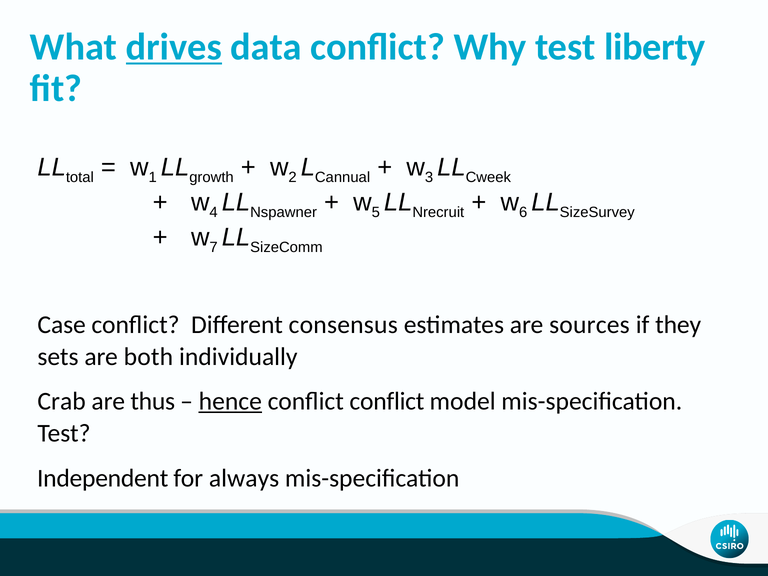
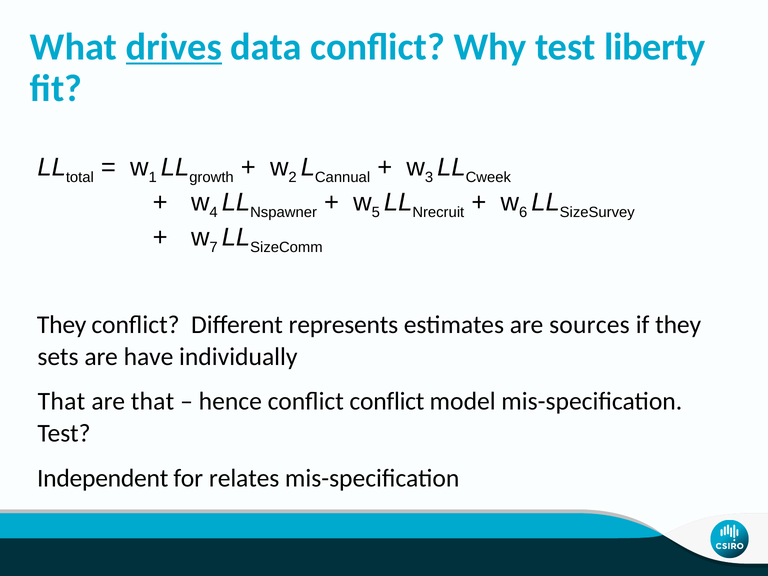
Case: Case -> They (62, 325)
consensus: consensus -> represents (343, 325)
both: both -> have (149, 357)
Crab: Crab -> That (61, 401)
are thus: thus -> that (153, 401)
hence underline: present -> none (230, 401)
always: always -> relates (244, 478)
